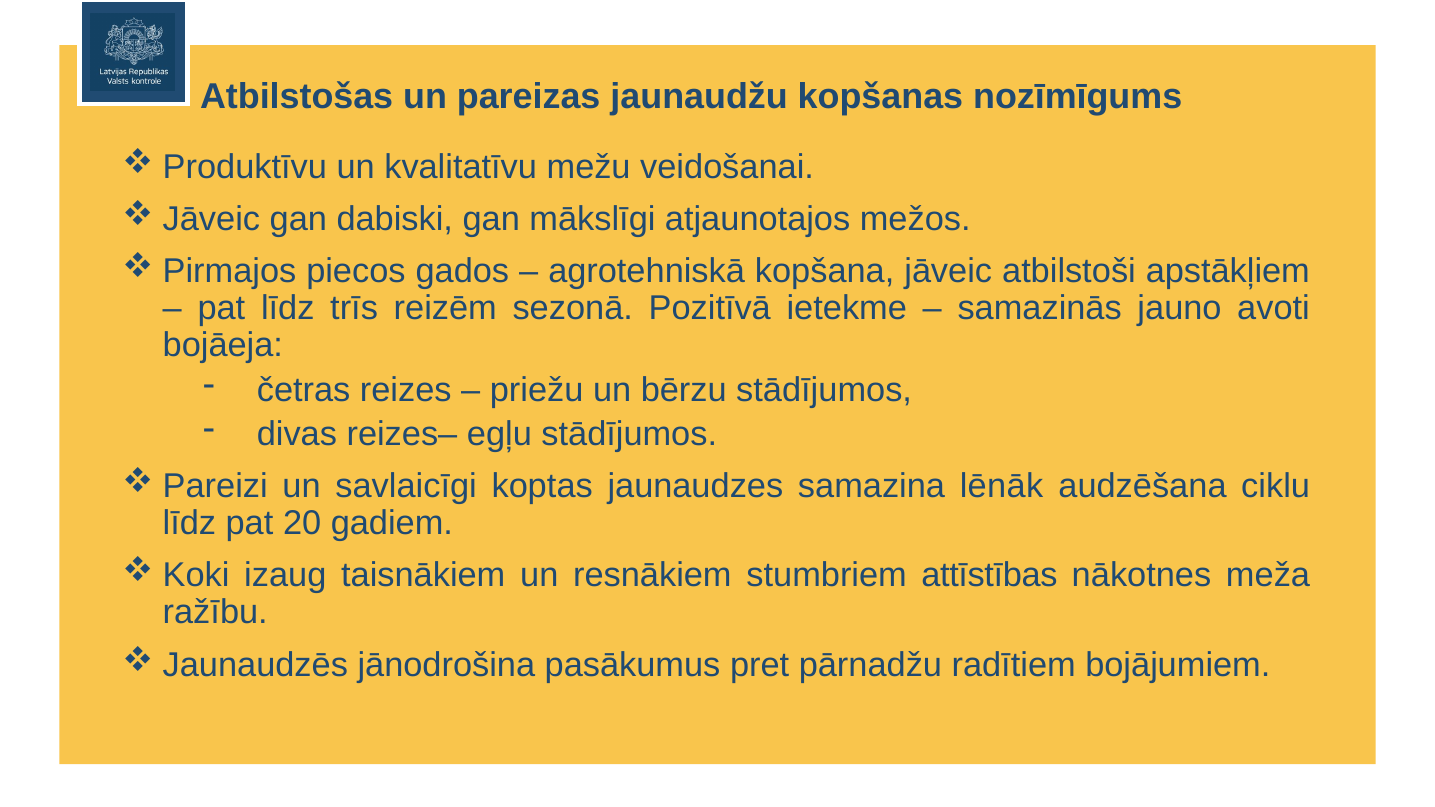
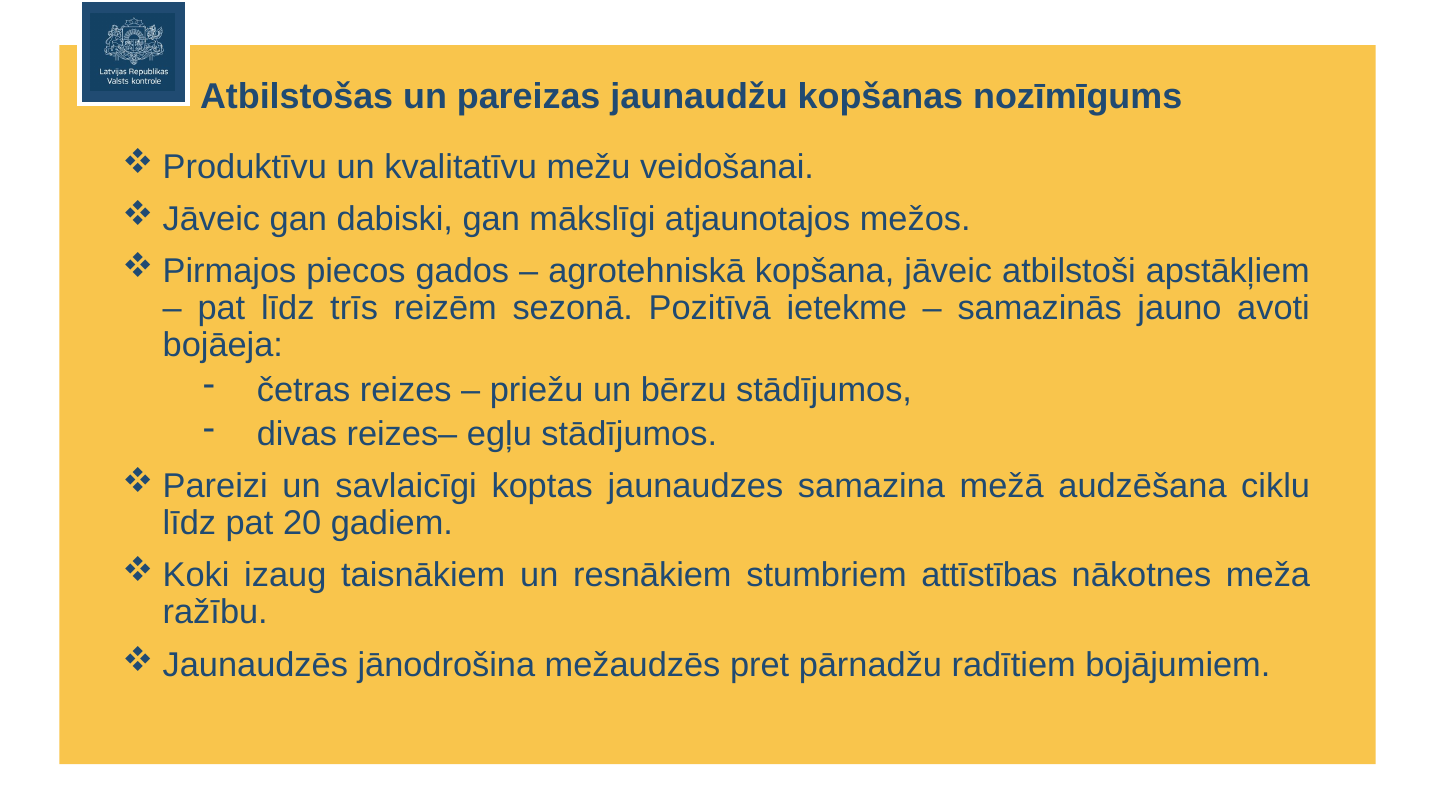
lēnāk: lēnāk -> mežā (1002, 486)
pasākumus: pasākumus -> mežaudzēs (633, 665)
